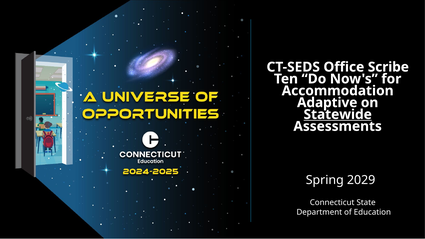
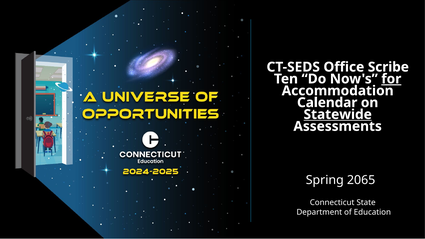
for underline: none -> present (391, 79)
Adaptive: Adaptive -> Calendar (327, 103)
2029: 2029 -> 2065 (361, 180)
